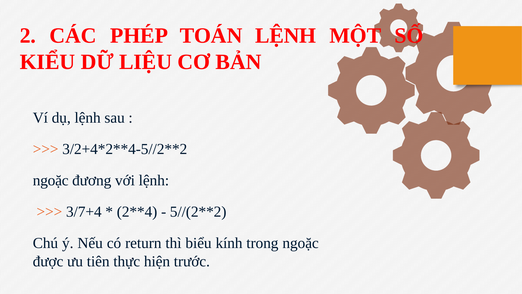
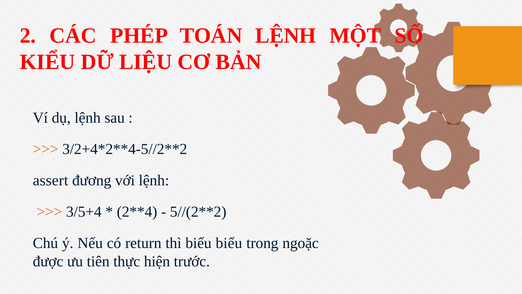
ngoặc: ngoặc -> assert (51, 180)
3/7+4: 3/7+4 -> 3/5+4 (84, 212)
biểu kính: kính -> biểu (229, 243)
